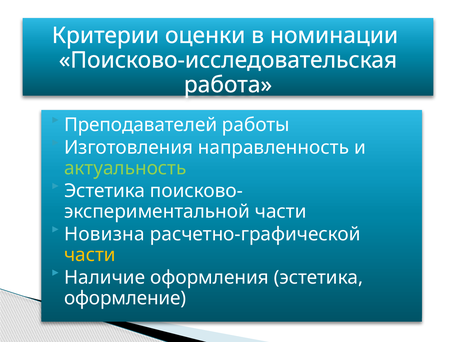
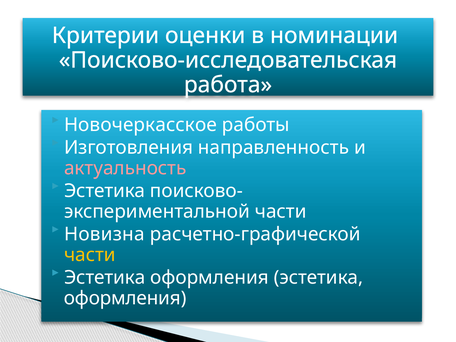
Преподавателей: Преподавателей -> Новочеркасское (140, 125)
актуальность colour: light green -> pink (125, 168)
Наличие: Наличие -> Эстетика (105, 278)
оформление: оформление -> оформления (125, 298)
